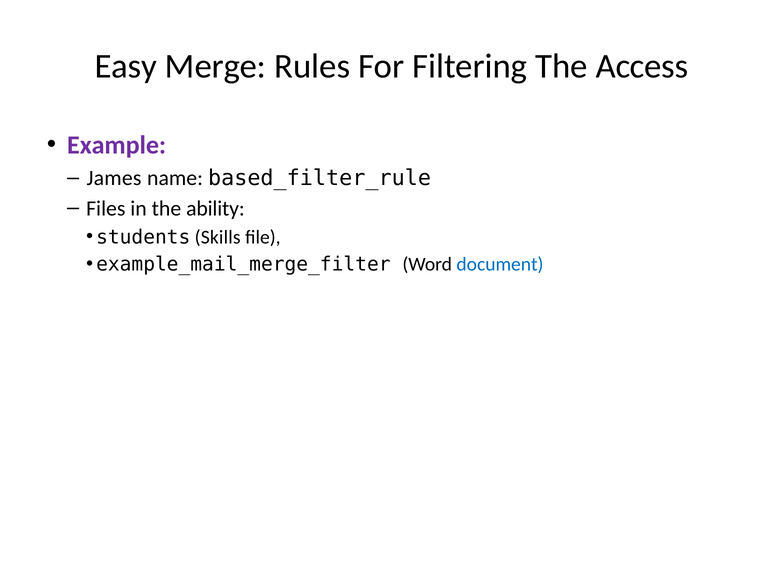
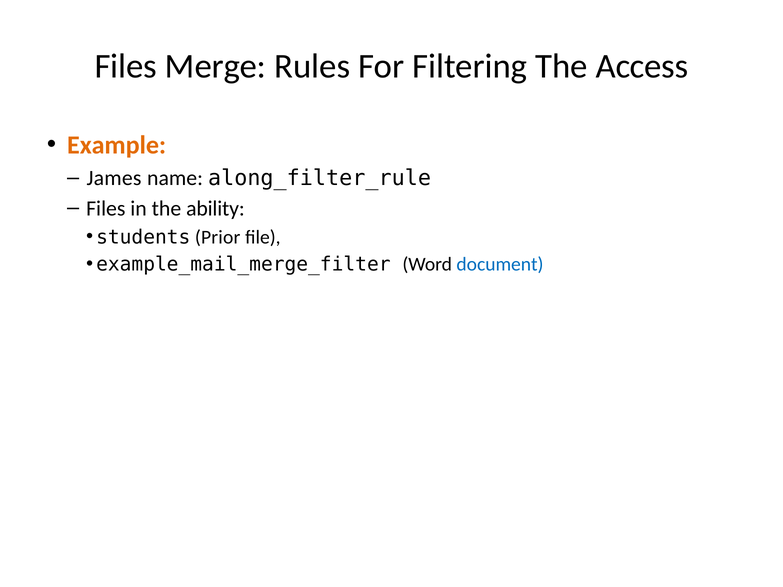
Easy: Easy -> Files (126, 66)
Example colour: purple -> orange (117, 145)
based_filter_rule: based_filter_rule -> along_filter_rule (320, 178)
Skills: Skills -> Prior (218, 237)
